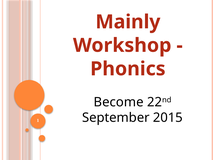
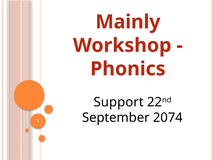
Become: Become -> Support (119, 102)
2015: 2015 -> 2074 (168, 118)
